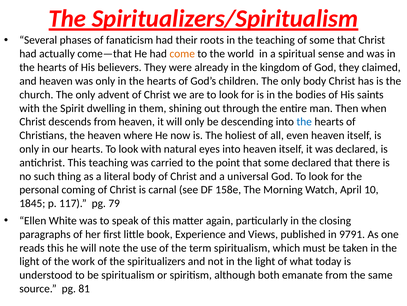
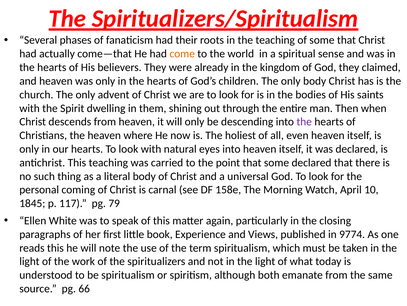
the colour: blue -> purple (304, 122)
9791: 9791 -> 9774 (352, 234)
81: 81 -> 66 (84, 288)
